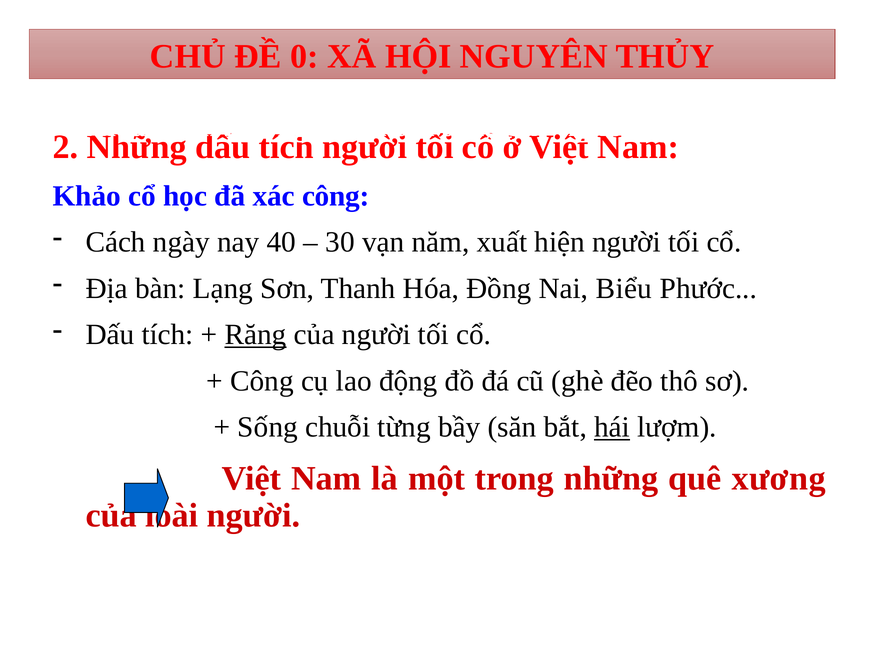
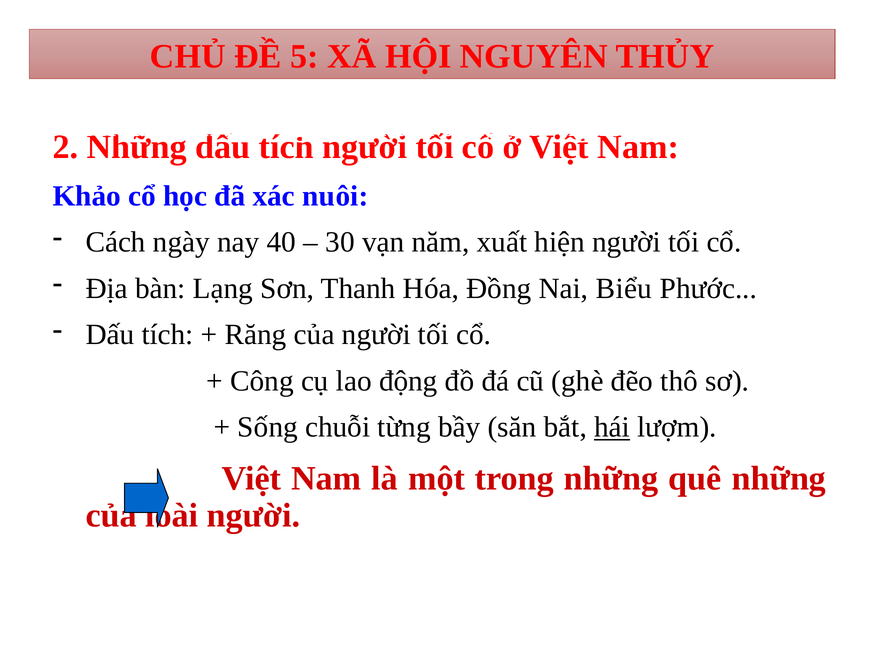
0: 0 -> 5 (304, 57)
xác công: công -> nuôi (336, 196)
Răng underline: present -> none (256, 335)
quê xương: xương -> những (779, 479)
